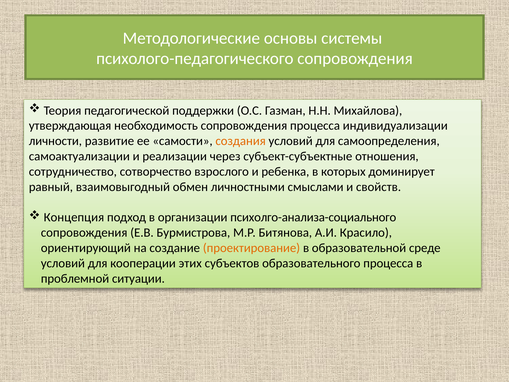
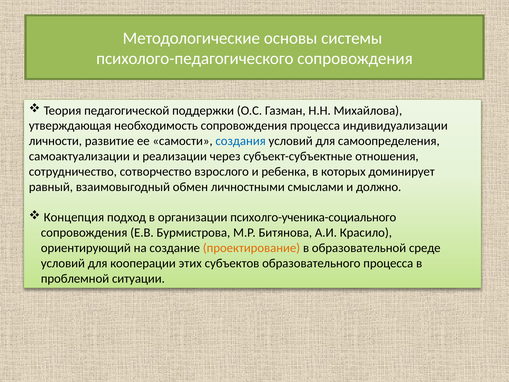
создания colour: orange -> blue (241, 141)
свойств: свойств -> должно (379, 187)
психолго-анализа-социального: психолго-анализа-социального -> психолго-ученика-социального (313, 217)
